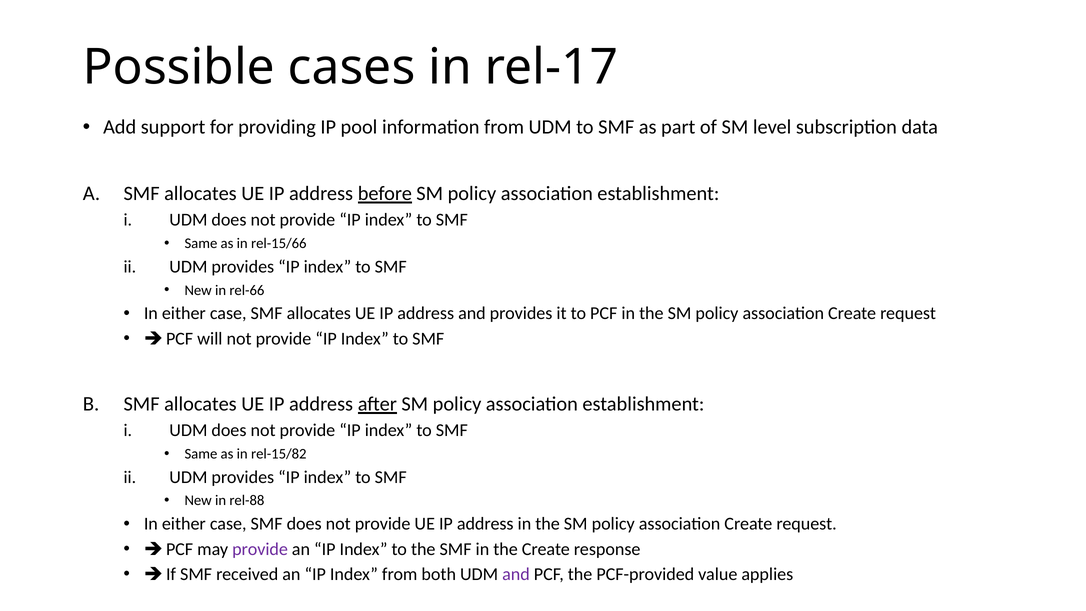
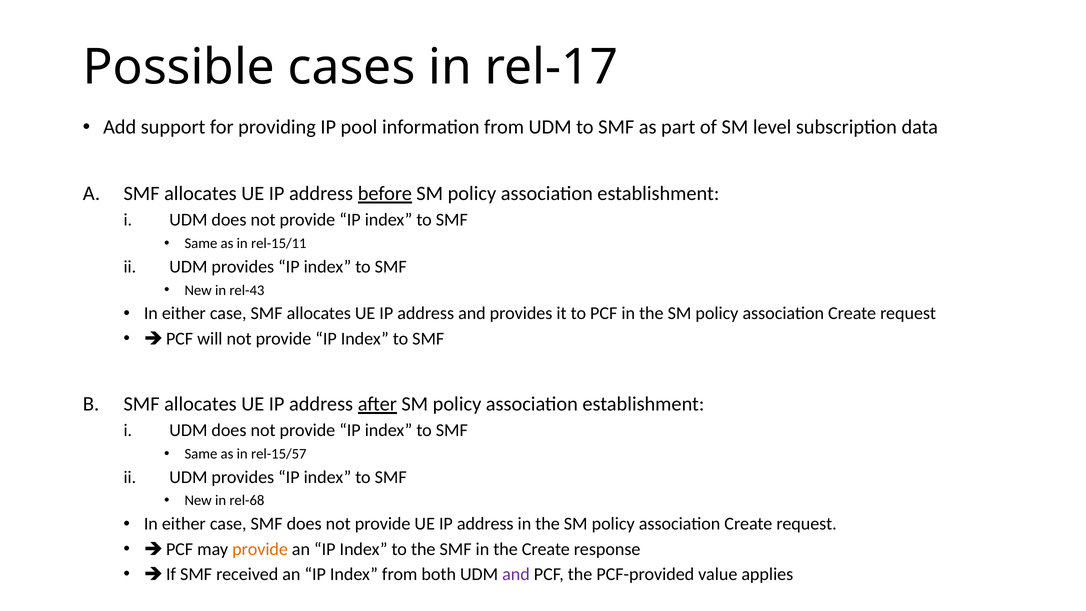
rel-15/66: rel-15/66 -> rel-15/11 (279, 243)
rel-66: rel-66 -> rel-43 (247, 290)
rel-15/82: rel-15/82 -> rel-15/57 (279, 454)
rel-88: rel-88 -> rel-68 (247, 500)
provide colour: purple -> orange (260, 549)
